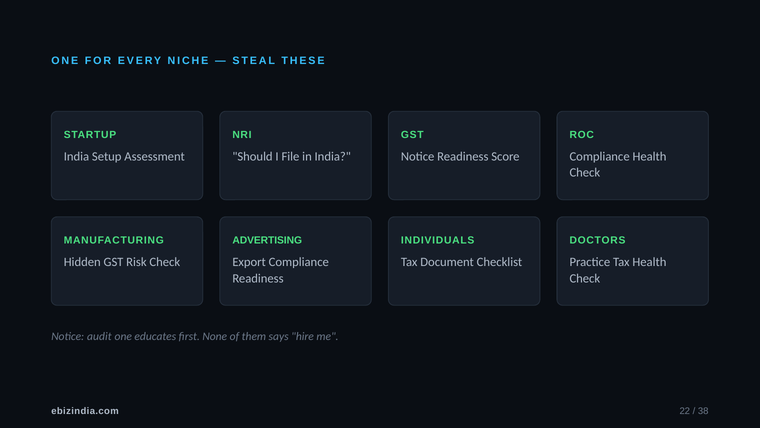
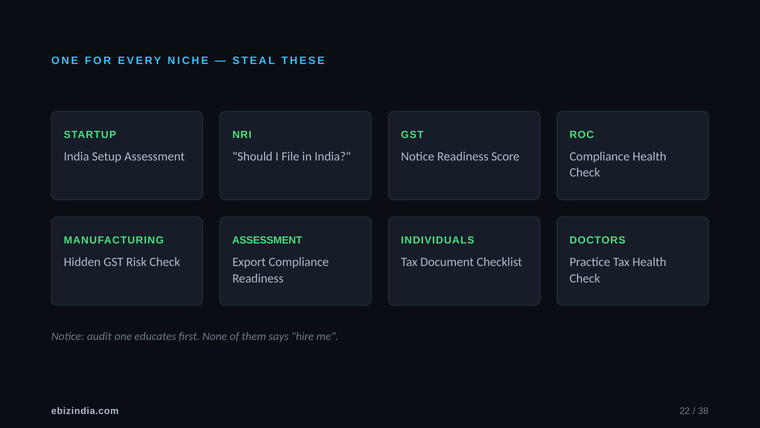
ADVERTISING: ADVERTISING -> ASSESSMENT (267, 240)
